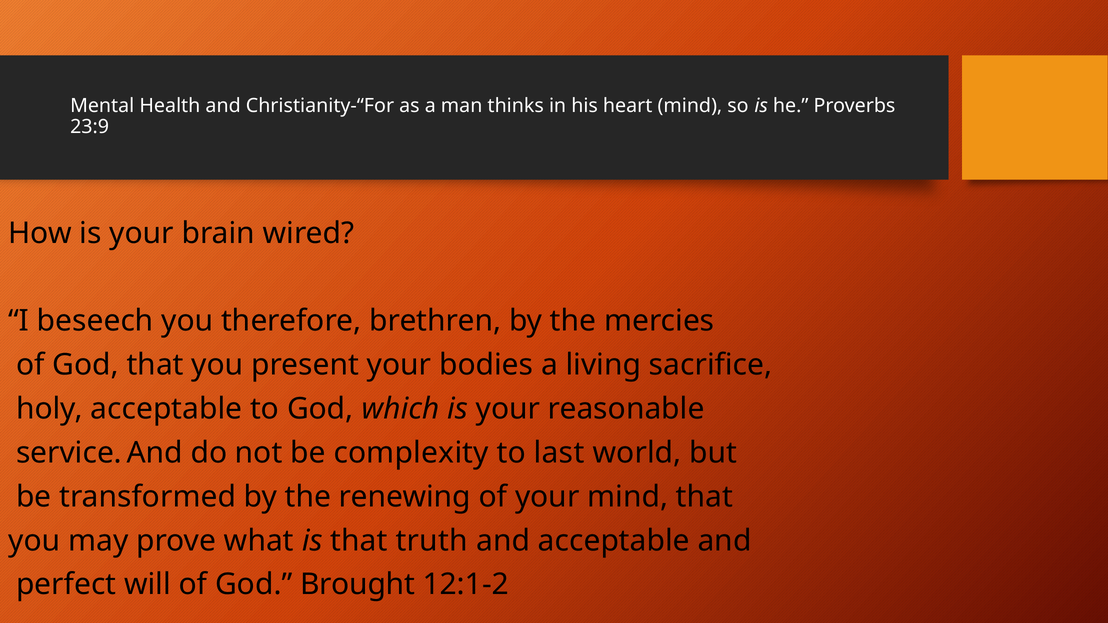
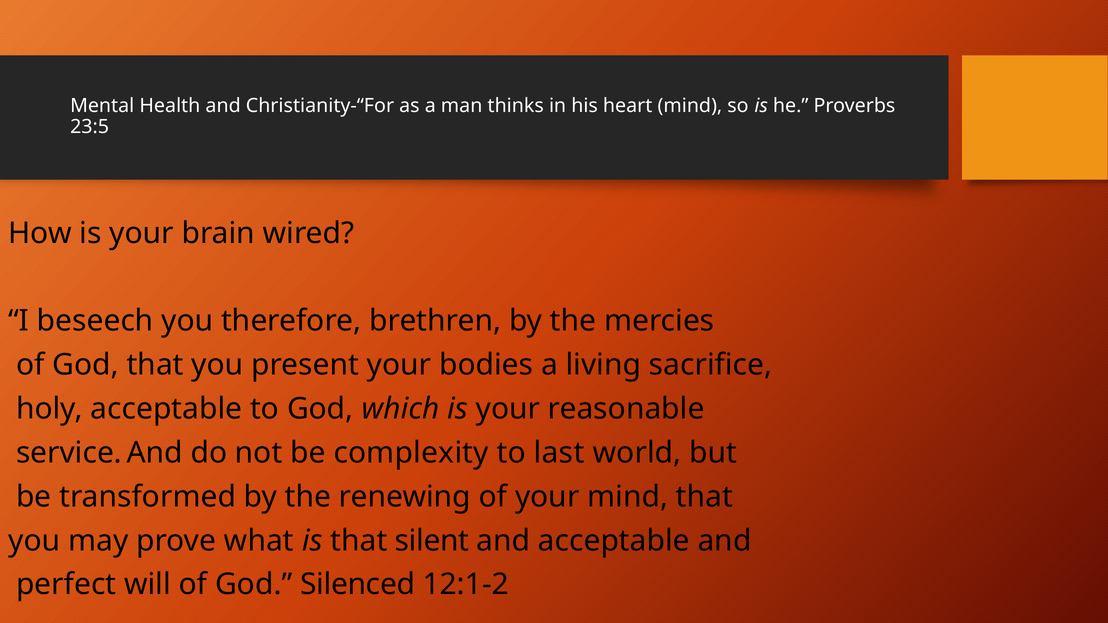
23:9: 23:9 -> 23:5 (90, 127)
truth: truth -> silent (432, 541)
Brought: Brought -> Silenced (358, 585)
